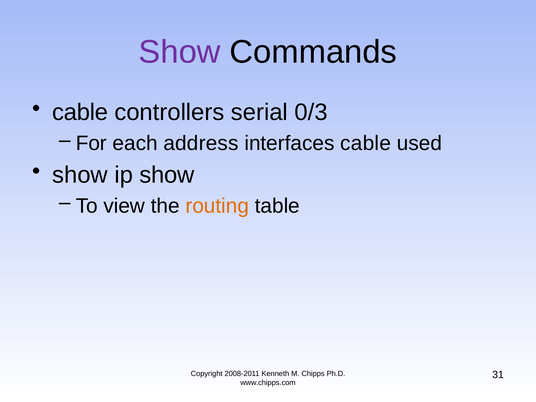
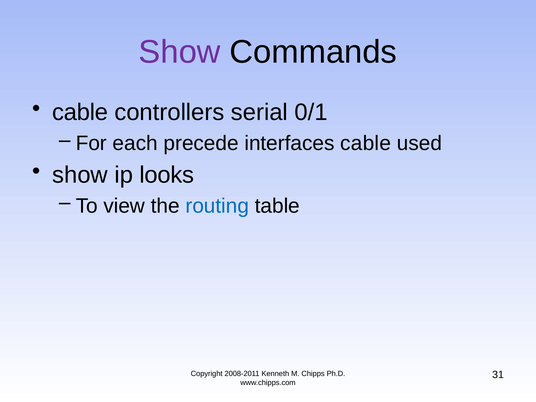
0/3: 0/3 -> 0/1 (311, 112)
address: address -> precede (201, 143)
ip show: show -> looks (167, 175)
routing colour: orange -> blue (217, 206)
